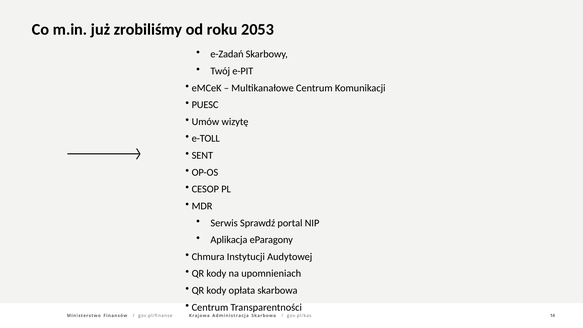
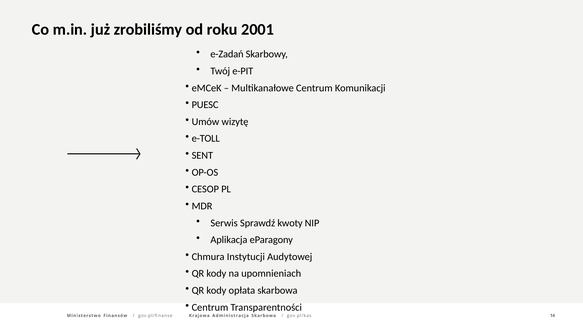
2053: 2053 -> 2001 (258, 29)
portal: portal -> kwoty (290, 223)
